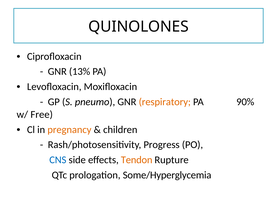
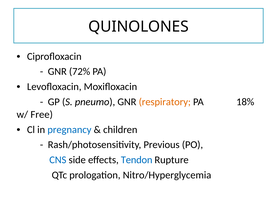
13%: 13% -> 72% (80, 71)
90%: 90% -> 18% (245, 102)
pregnancy colour: orange -> blue (69, 129)
Progress: Progress -> Previous (162, 145)
Tendon colour: orange -> blue (137, 160)
Some/Hyperglycemia: Some/Hyperglycemia -> Nitro/Hyperglycemia (167, 175)
